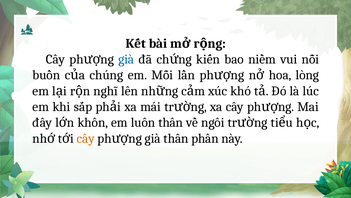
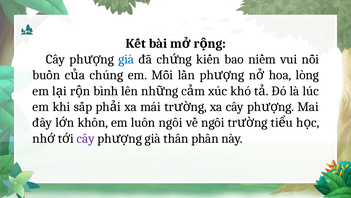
nghĩ: nghĩ -> bình (106, 91)
luôn thân: thân -> ngôi (171, 122)
cây colour: orange -> purple (86, 138)
